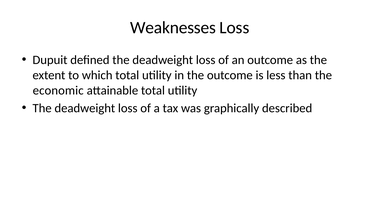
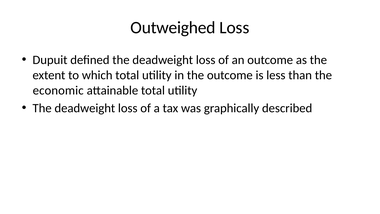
Weaknesses: Weaknesses -> Outweighed (173, 28)
